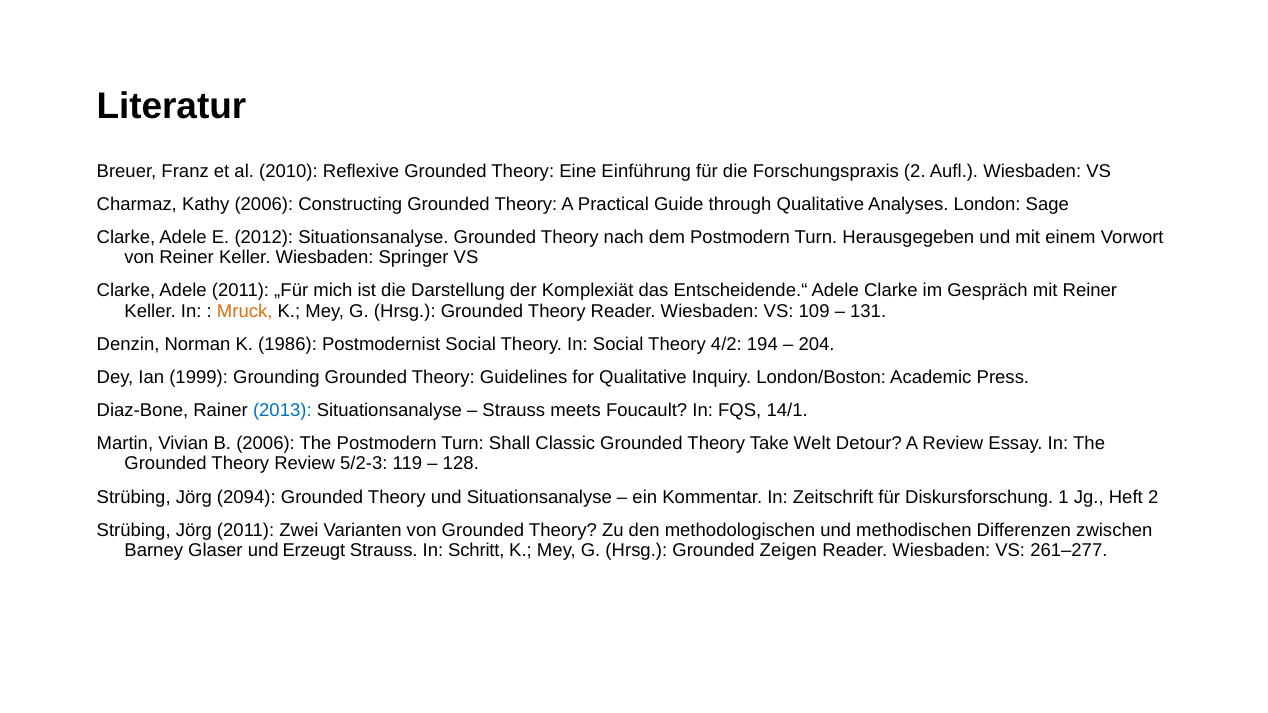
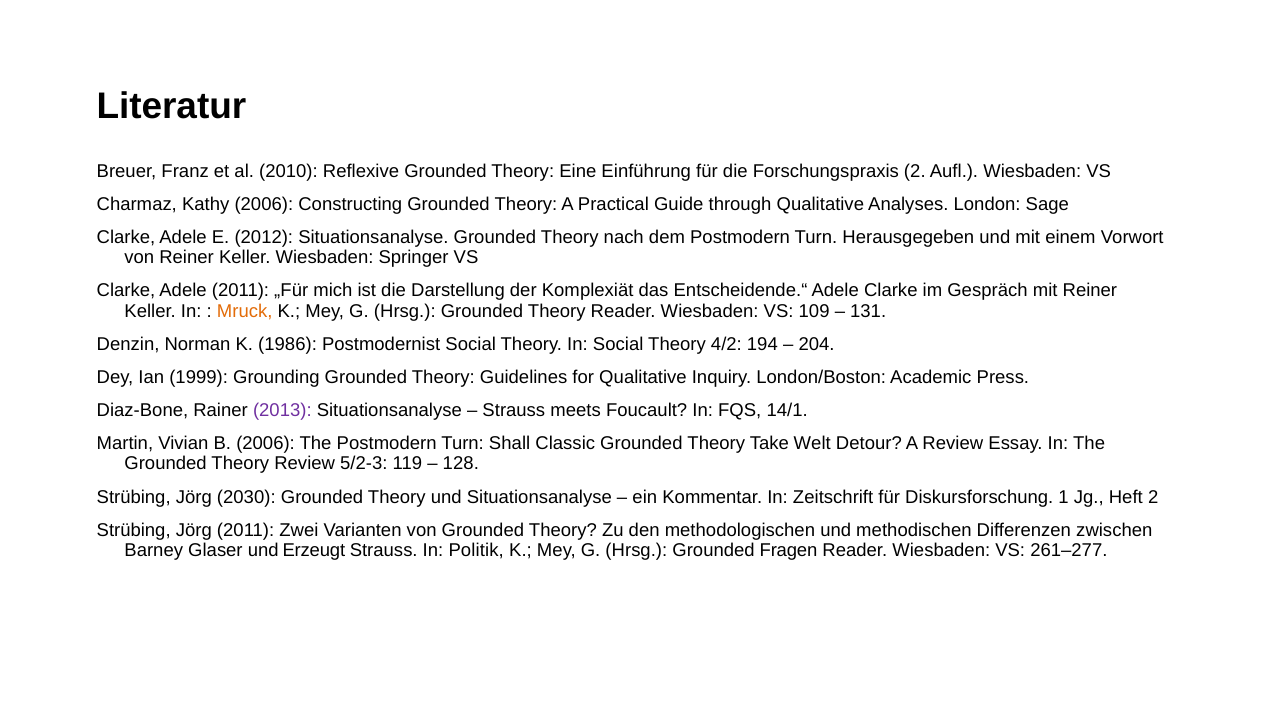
2013 colour: blue -> purple (282, 411)
2094: 2094 -> 2030 (246, 497)
Schritt: Schritt -> Politik (476, 551)
Zeigen: Zeigen -> Fragen (789, 551)
